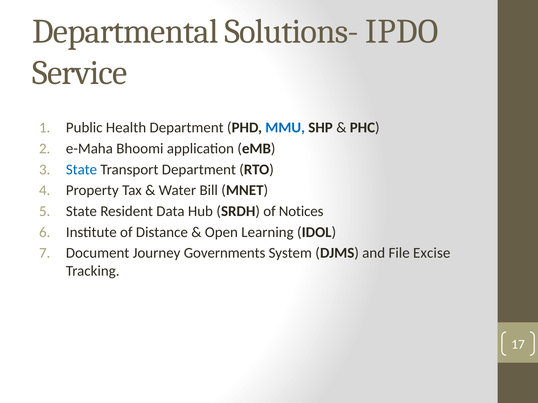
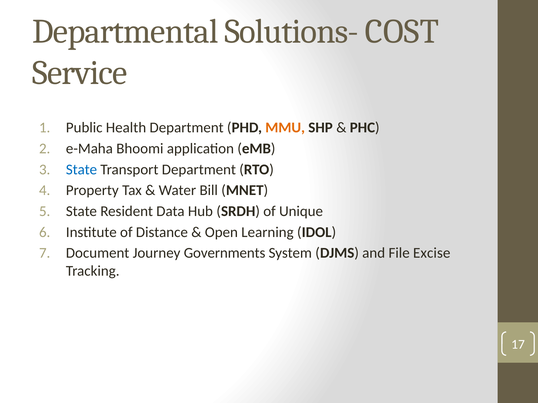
IPDO: IPDO -> COST (402, 32)
MMU colour: blue -> orange (285, 128)
Notices: Notices -> Unique (301, 211)
